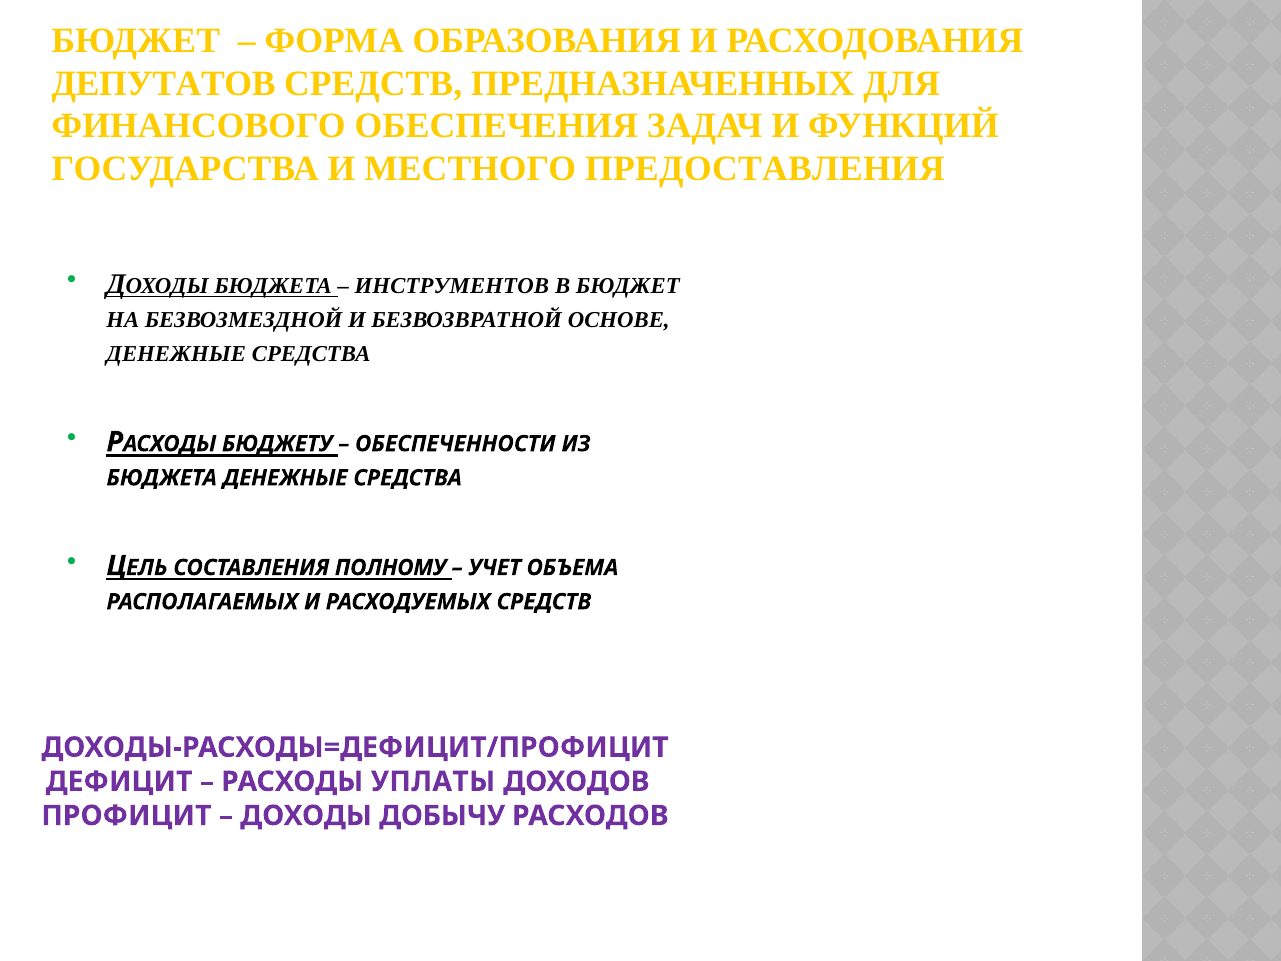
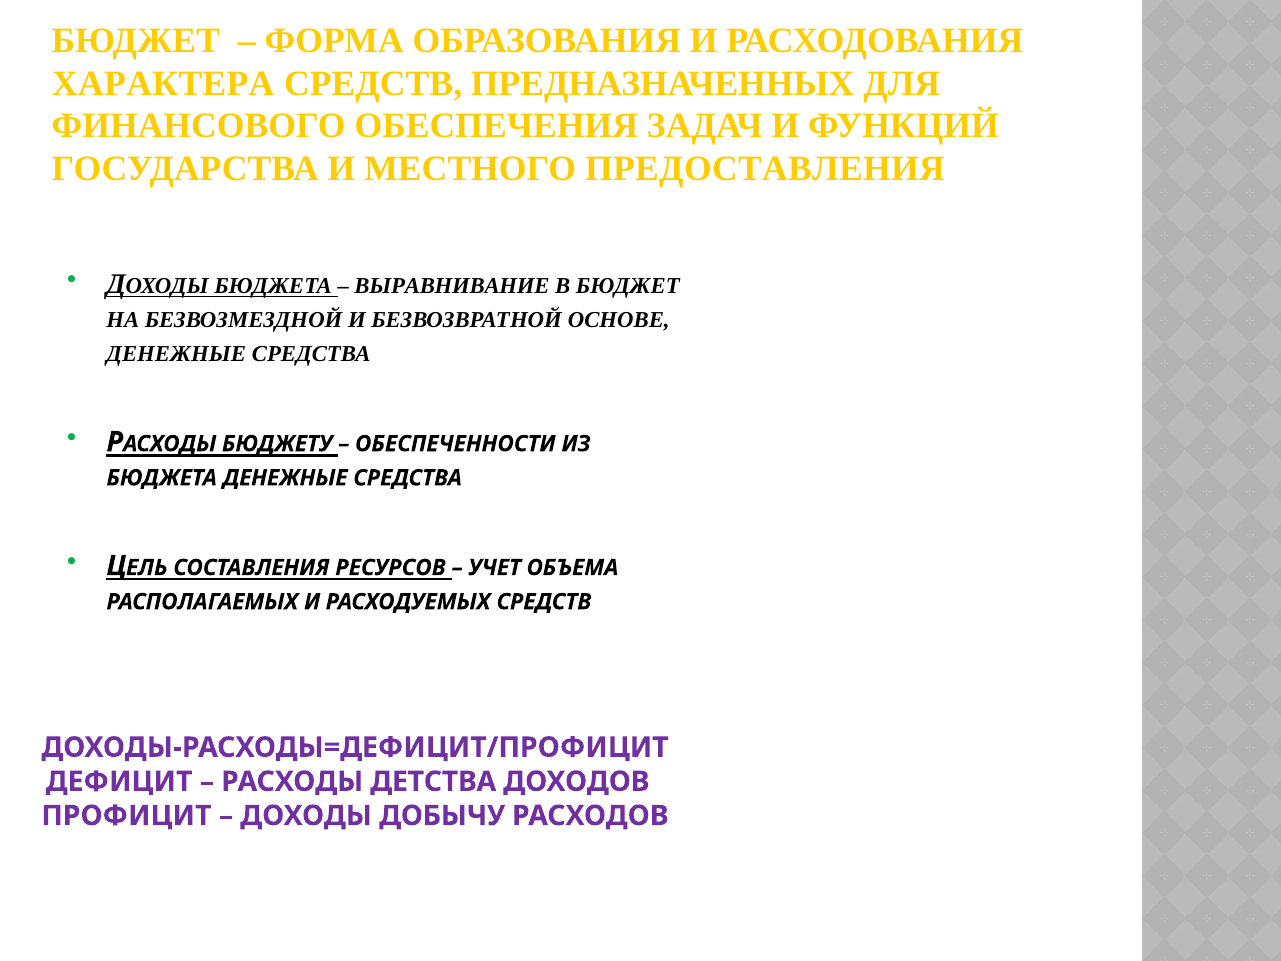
ДЕПУТАТОВ: ДЕПУТАТОВ -> ХАРАКТЕРА (163, 83)
ИНСТРУМЕНТОВ: ИНСТРУМЕНТОВ -> ВЫРАВНИВАНИЕ (452, 286)
ПОЛНОМУ: ПОЛНОМУ -> РЕСУРСОВ (390, 567)
УПЛАТЫ: УПЛАТЫ -> ДЕТСТВА (433, 781)
